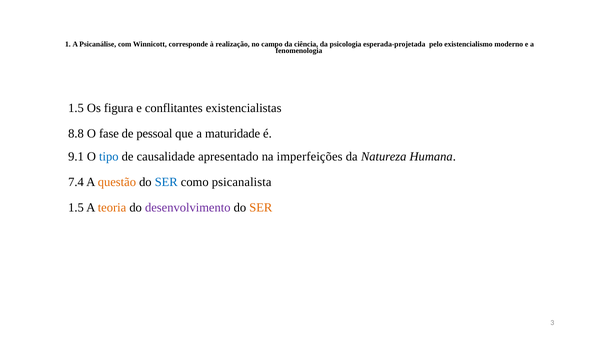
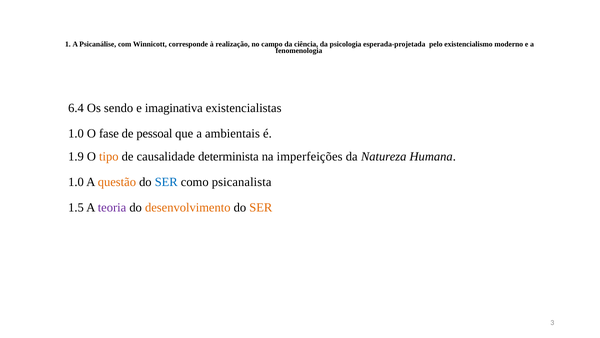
1.5: 1.5 -> 6.4 (76, 108)
figura: figura -> sendo (119, 108)
conflitantes: conflitantes -> imaginativa (174, 108)
8.8: 8.8 -> 1.0 (76, 134)
maturidade: maturidade -> ambientais (232, 134)
9.1: 9.1 -> 1.9 (76, 156)
tipo colour: blue -> orange (109, 156)
apresentado: apresentado -> determinista (228, 156)
7.4: 7.4 -> 1.0 (76, 182)
teoria colour: orange -> purple (112, 207)
desenvolvimento colour: purple -> orange (188, 207)
